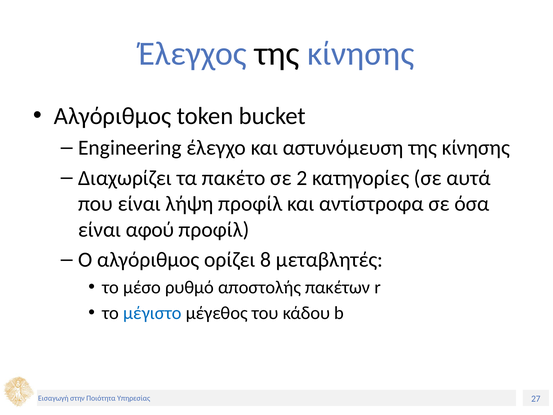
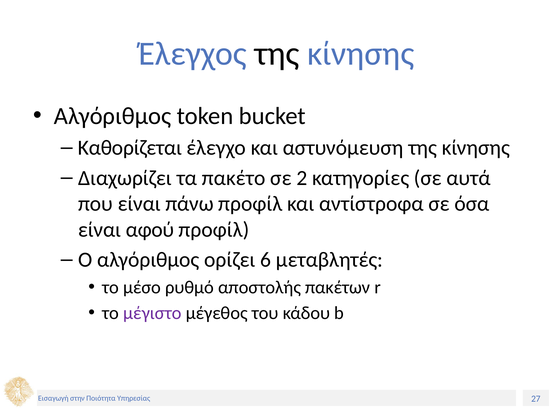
Engineering: Engineering -> Καθορίζεται (130, 148)
λήψη: λήψη -> πάνω (190, 204)
8: 8 -> 6 (266, 260)
μέγιστο colour: blue -> purple (152, 313)
